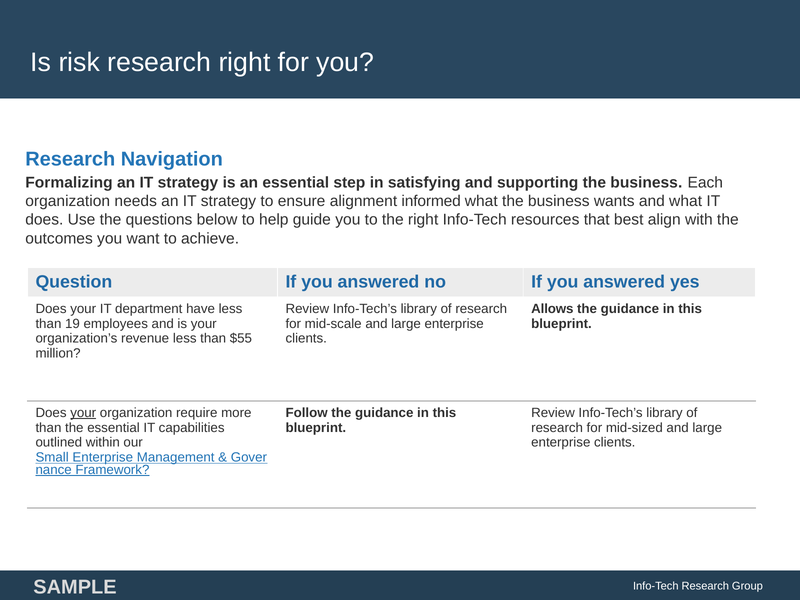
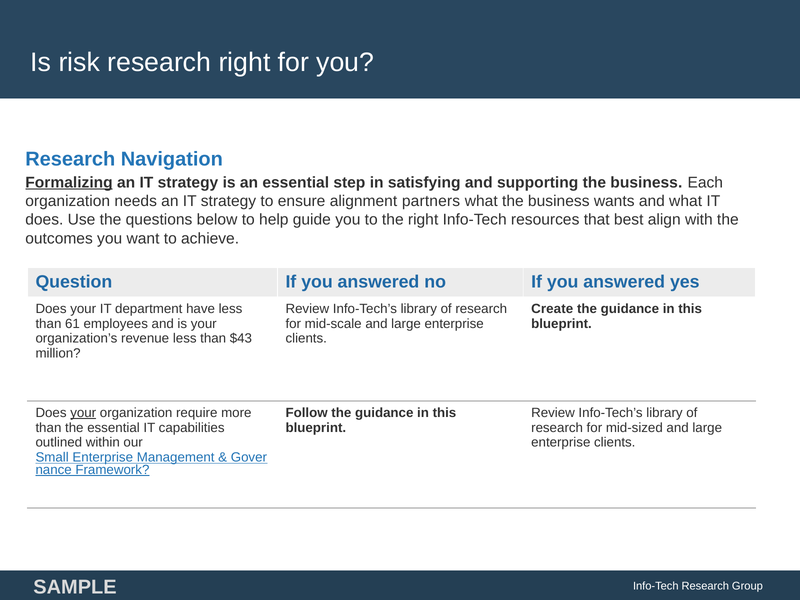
Formalizing underline: none -> present (69, 182)
informed: informed -> partners (431, 201)
Allows: Allows -> Create (552, 309)
19: 19 -> 61 (72, 324)
$55: $55 -> $43 (241, 339)
